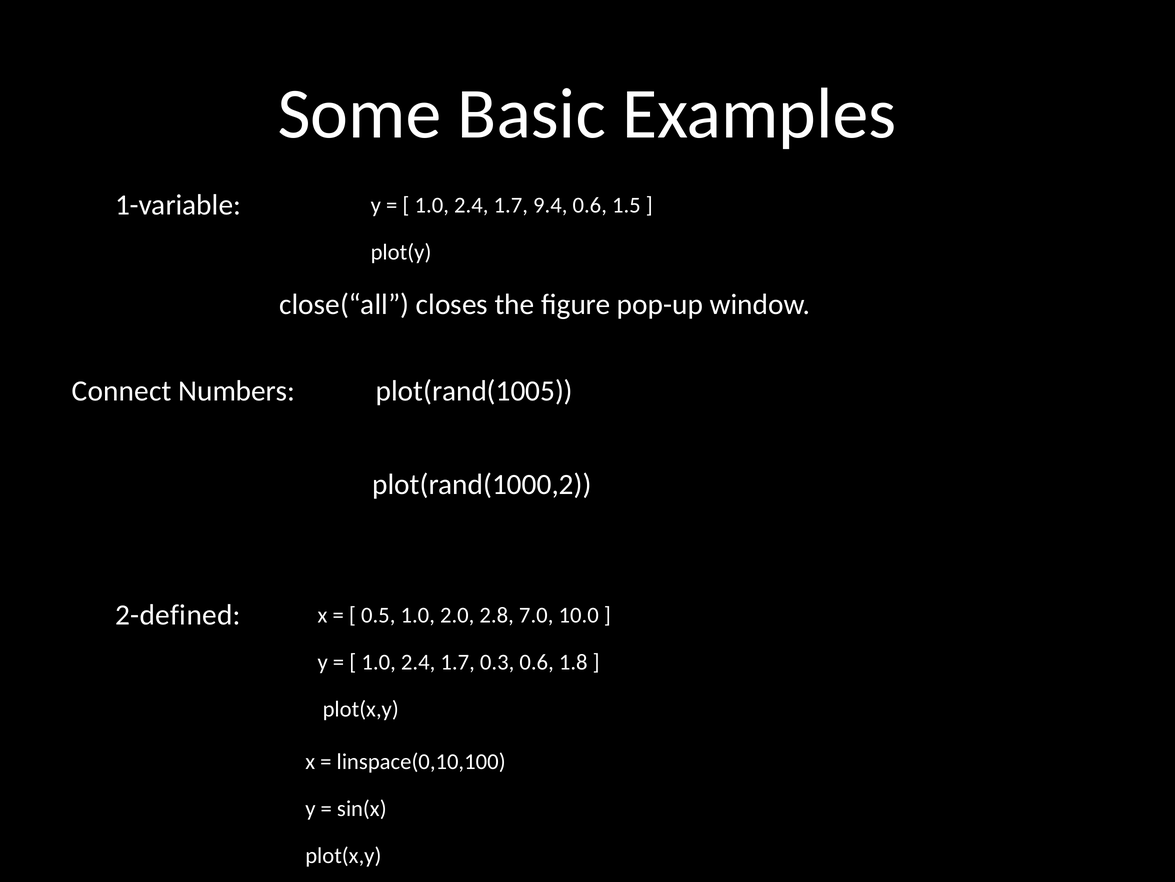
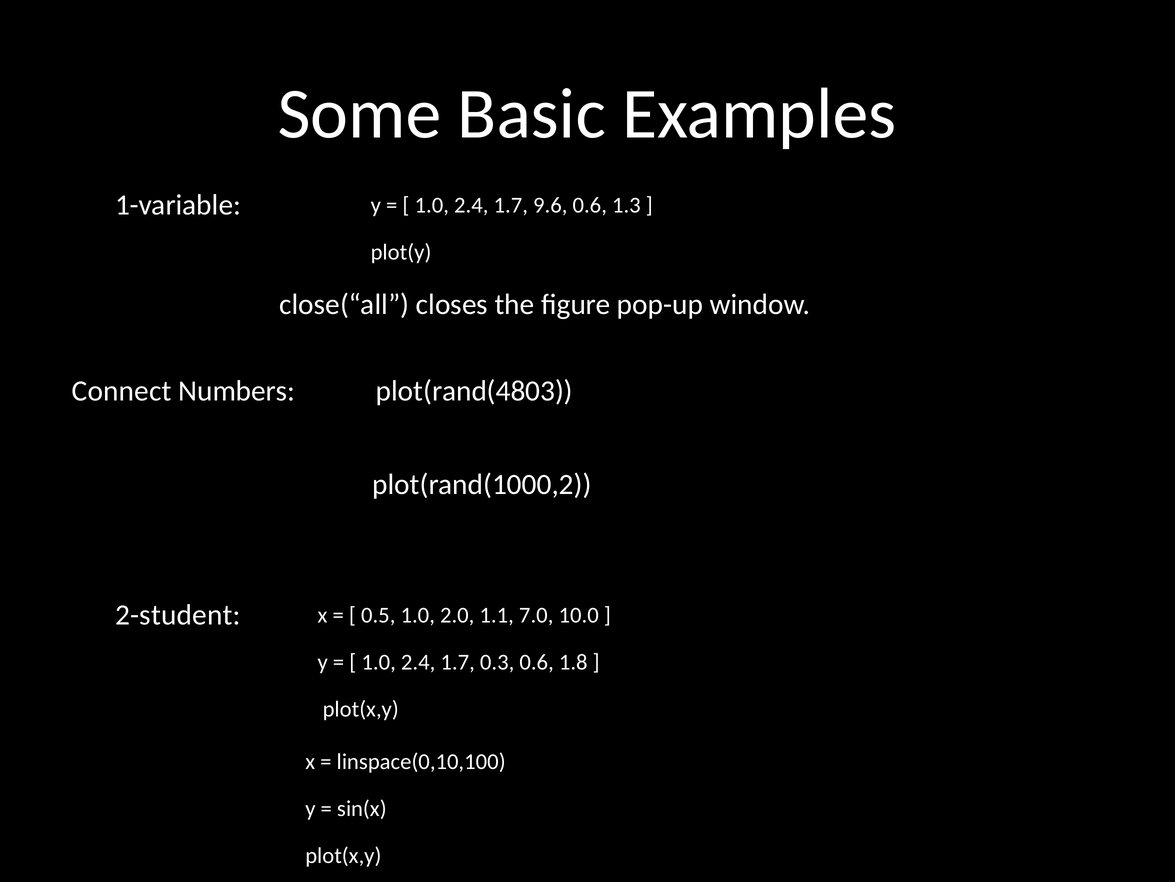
9.4: 9.4 -> 9.6 (550, 205)
1.5: 1.5 -> 1.3 (626, 205)
plot(rand(1005: plot(rand(1005 -> plot(rand(4803 (474, 391)
2-defined: 2-defined -> 2-student (178, 614)
2.8: 2.8 -> 1.1 (497, 615)
